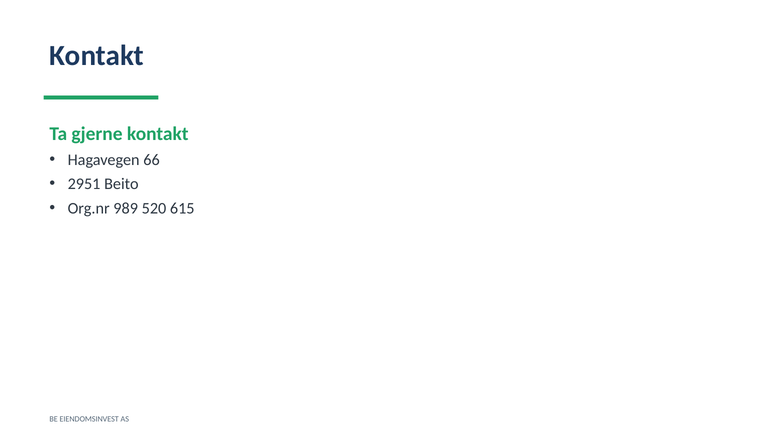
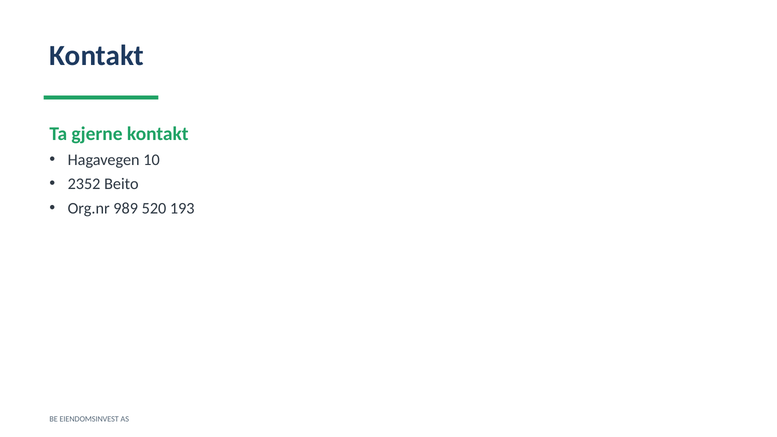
66: 66 -> 10 (151, 160)
2951: 2951 -> 2352 (84, 184)
615: 615 -> 193 (182, 208)
